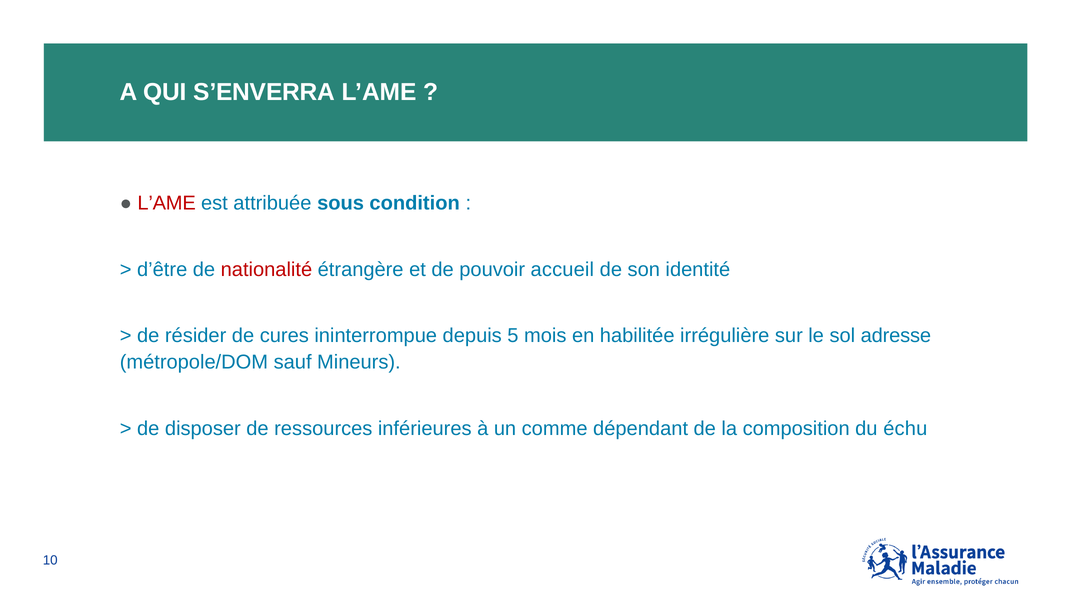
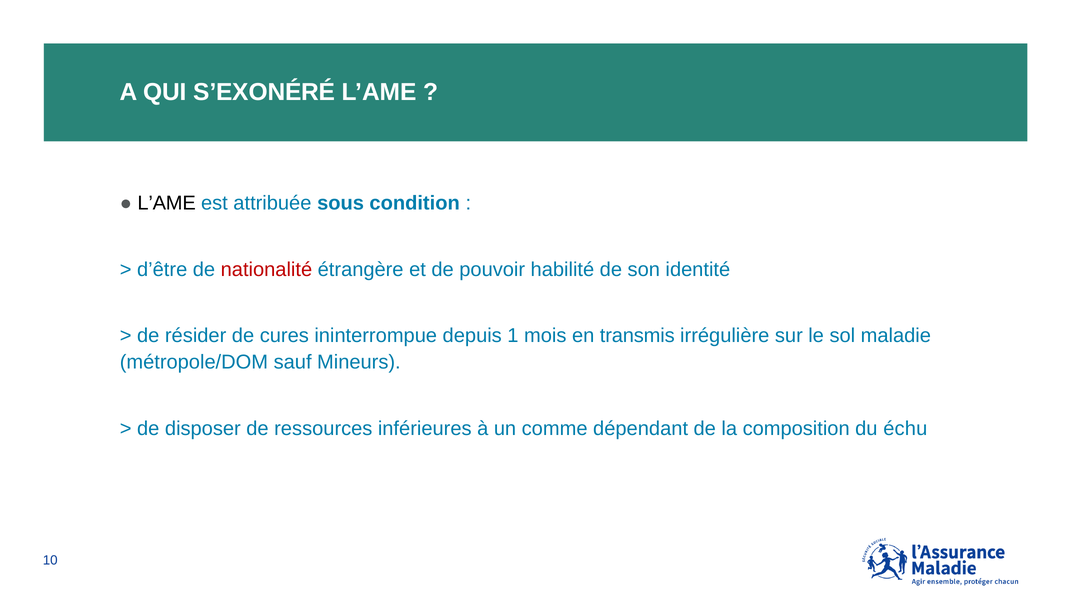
S’ENVERRA: S’ENVERRA -> S’EXONÉRÉ (264, 92)
L’AME colour: red -> black (167, 203)
accueil: accueil -> habilité (562, 270)
5: 5 -> 1 (513, 336)
habilitée: habilitée -> transmis (637, 336)
adresse: adresse -> maladie (896, 336)
